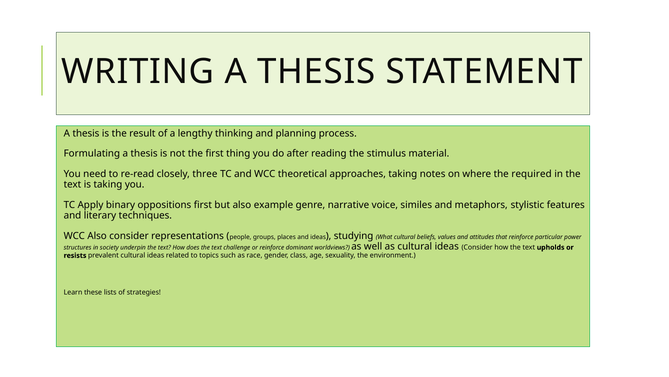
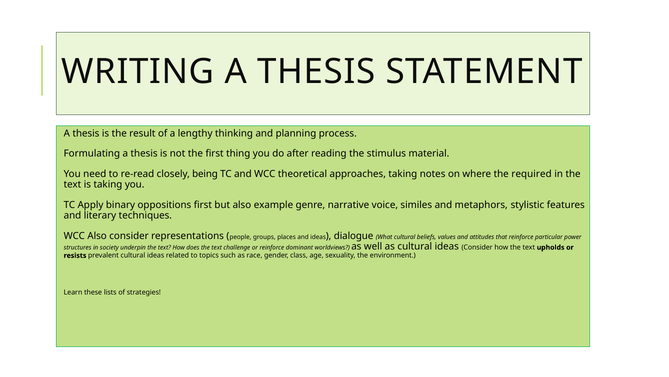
three: three -> being (205, 174)
studying: studying -> dialogue (354, 235)
